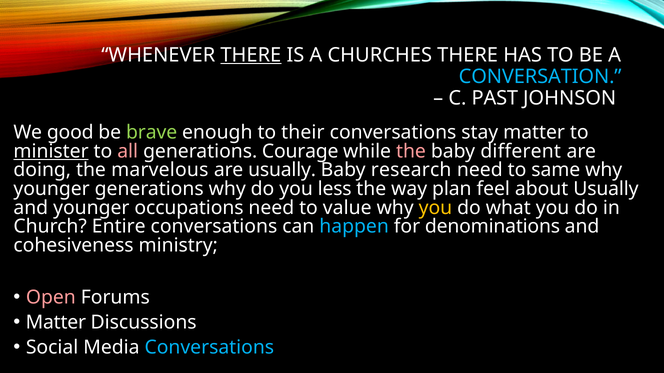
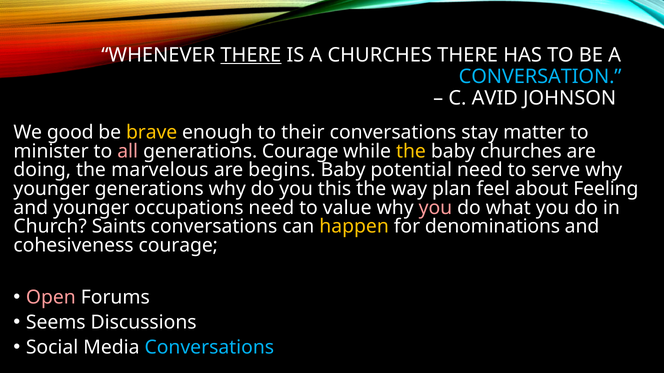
PAST: PAST -> AVID (495, 98)
brave colour: light green -> yellow (152, 133)
minister underline: present -> none (51, 151)
the colour: pink -> yellow (411, 151)
baby different: different -> churches (521, 151)
are usually: usually -> begins (282, 170)
research: research -> potential (411, 170)
same: same -> serve (556, 170)
less: less -> this (335, 189)
about Usually: Usually -> Feeling (606, 189)
you colour: yellow -> pink (435, 208)
Entire: Entire -> Saints (119, 227)
happen colour: light blue -> yellow (354, 227)
cohesiveness ministry: ministry -> courage (178, 246)
Matter: Matter -> Seems (56, 323)
